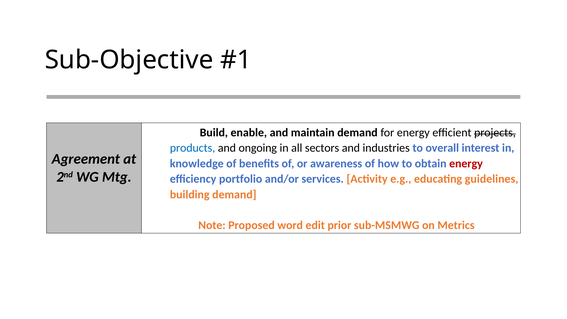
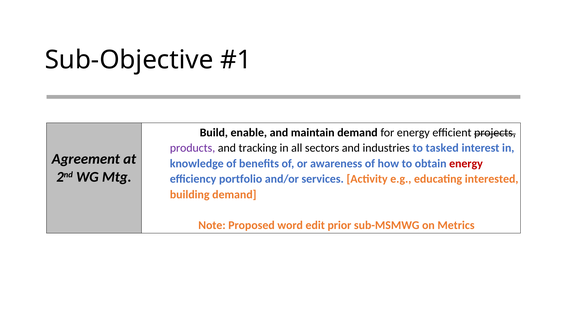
products colour: blue -> purple (193, 148)
ongoing: ongoing -> tracking (258, 148)
overall: overall -> tasked (442, 148)
guidelines: guidelines -> interested (492, 179)
